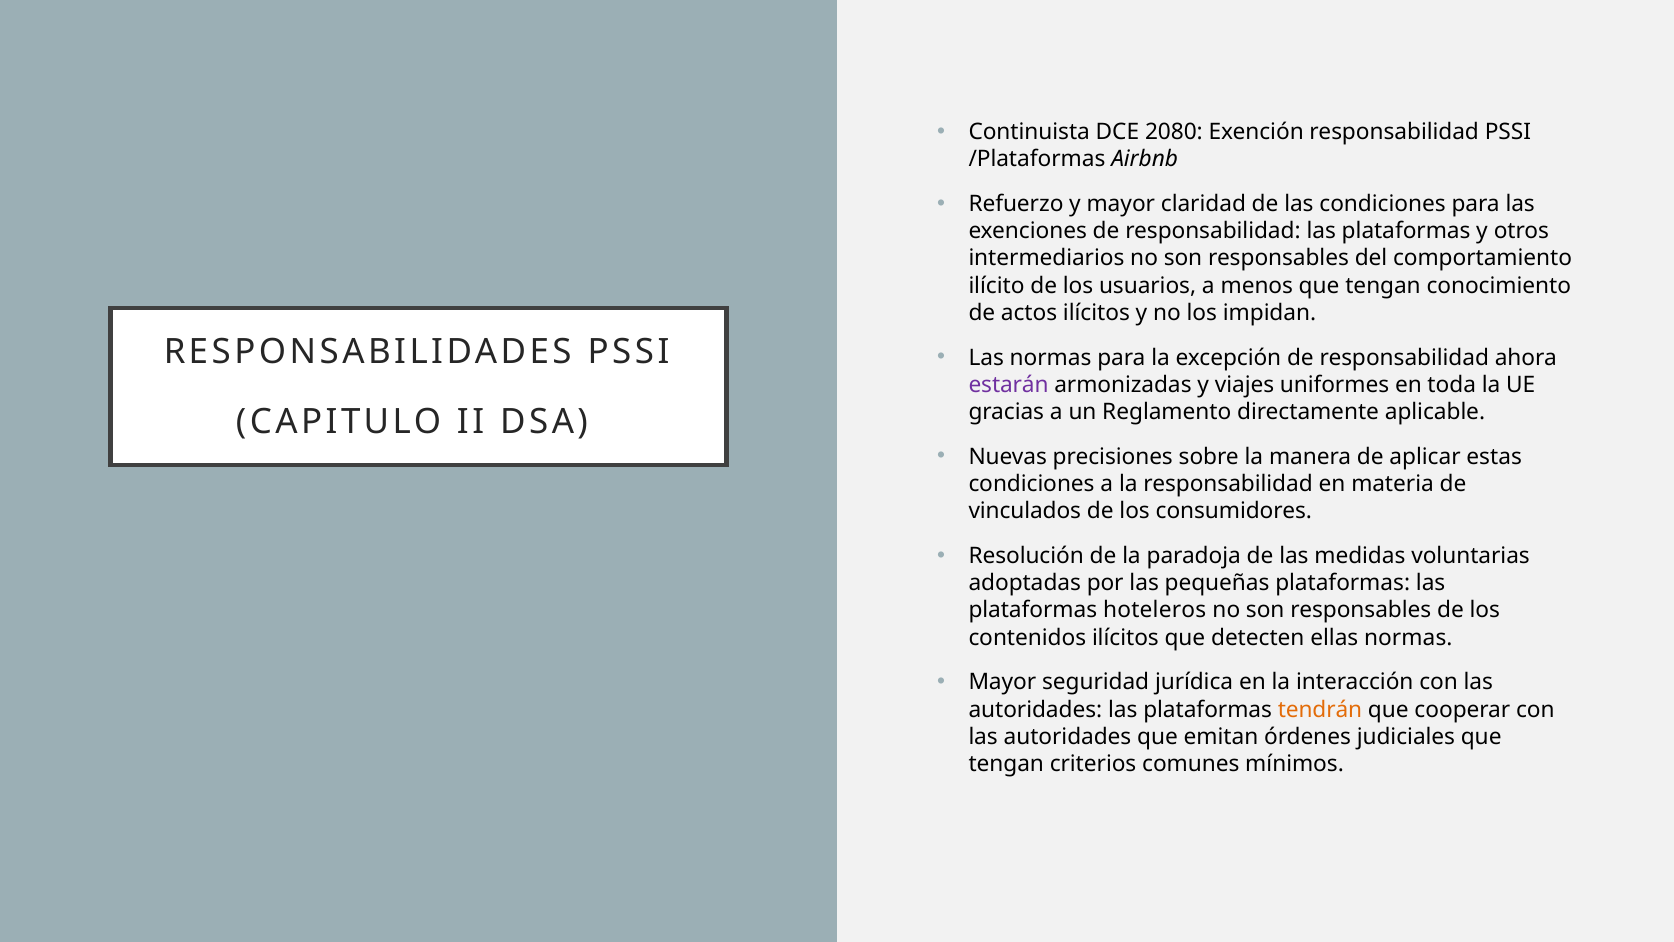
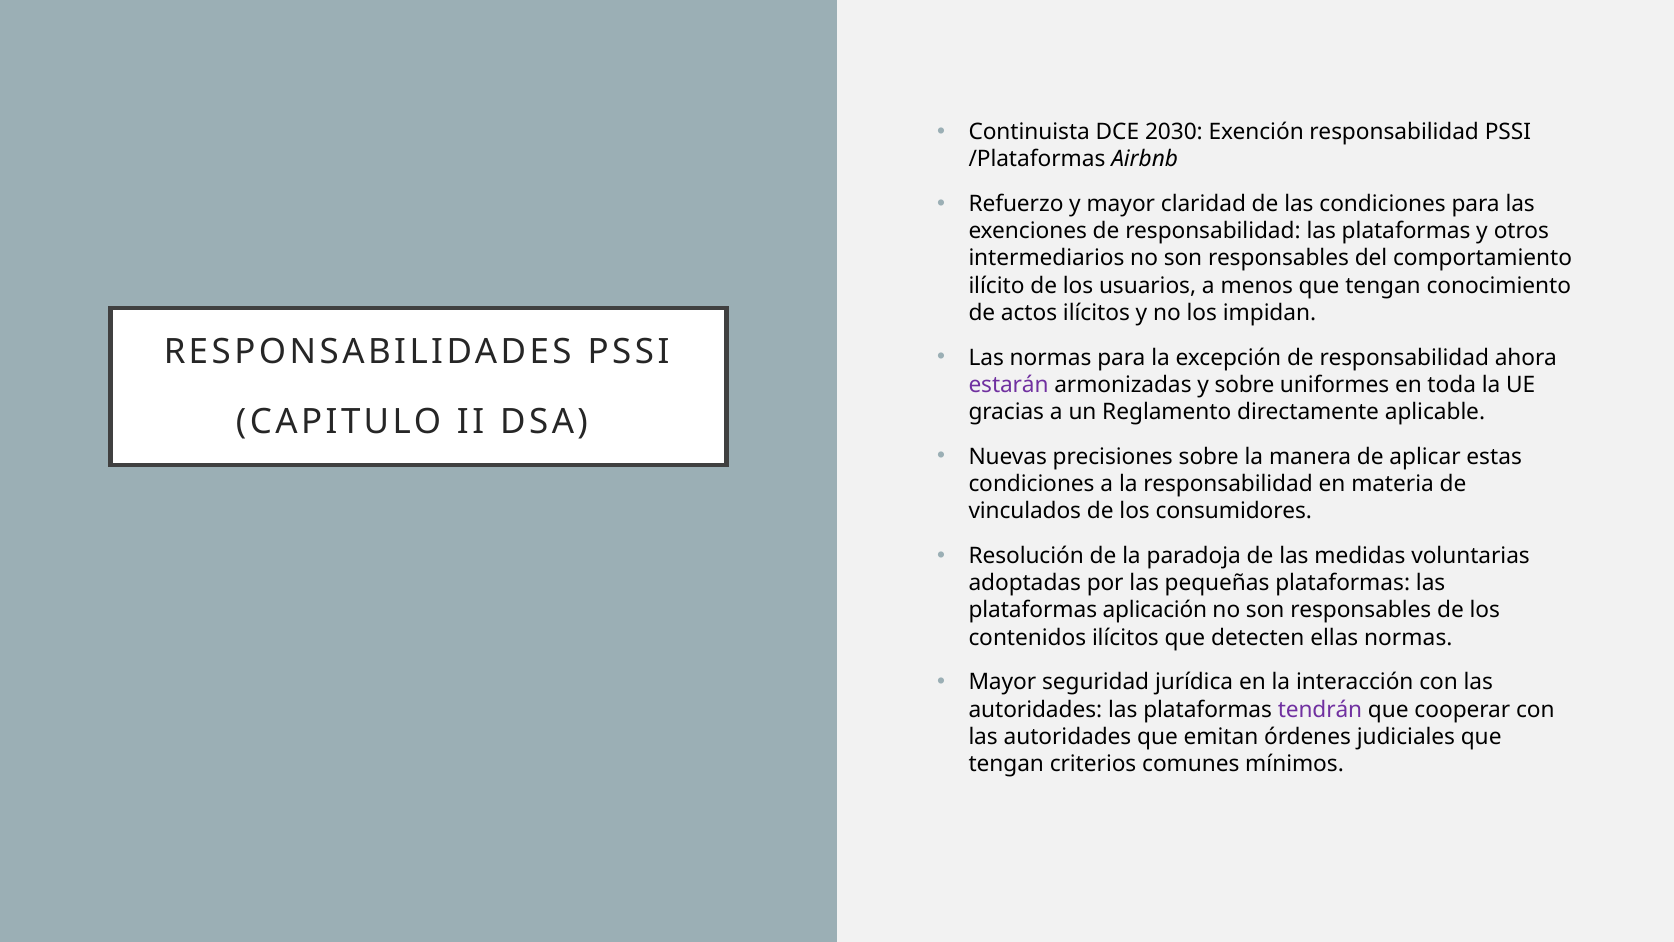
2080: 2080 -> 2030 (1174, 132)
y viajes: viajes -> sobre (1245, 385)
hoteleros: hoteleros -> aplicación (1155, 610)
tendrán colour: orange -> purple (1320, 709)
